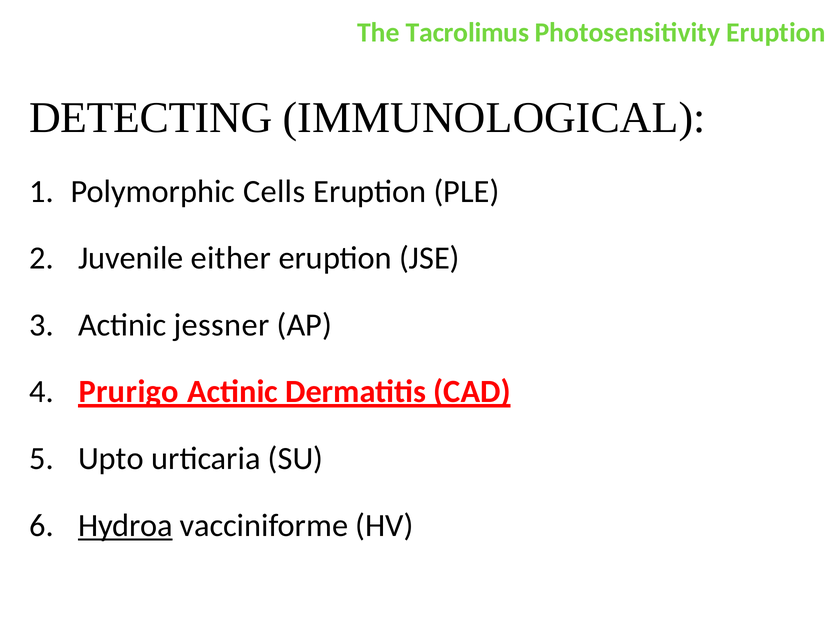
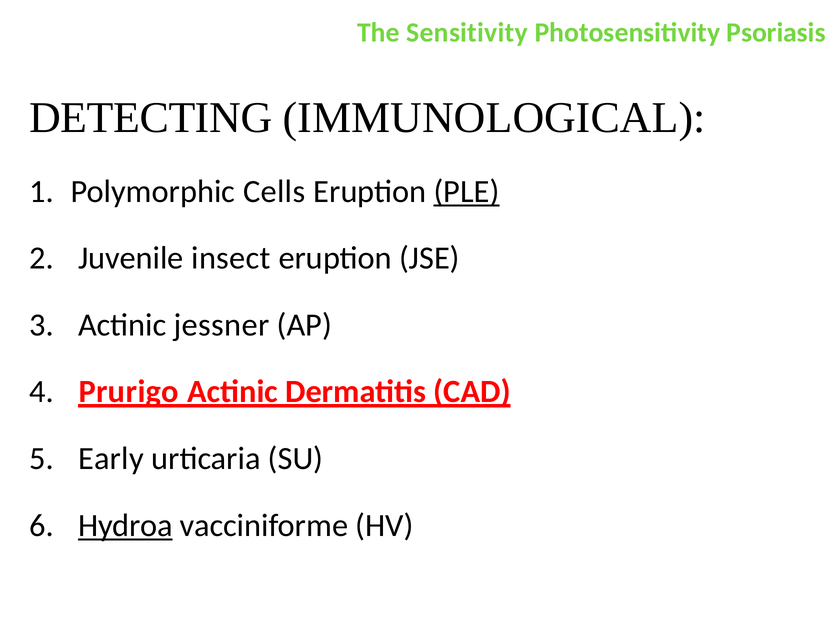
Tacrolimus: Tacrolimus -> Sensitivity (467, 33)
Photosensitivity Eruption: Eruption -> Psoriasis (776, 33)
PLE underline: none -> present (466, 192)
either: either -> insect (231, 259)
Upto: Upto -> Early (111, 459)
